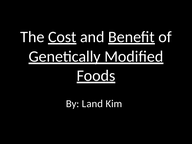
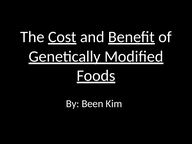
Land: Land -> Been (93, 104)
